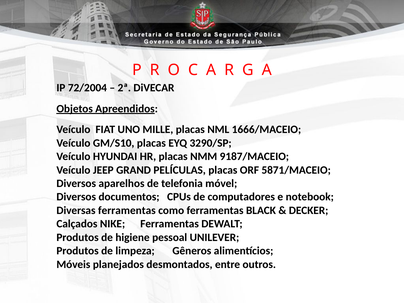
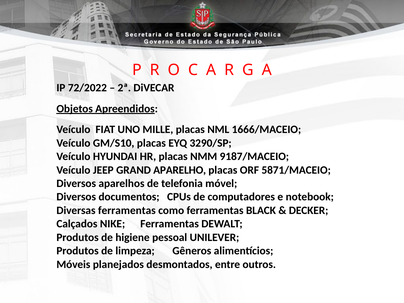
72/2004: 72/2004 -> 72/2022 (87, 88)
PELÍCULAS: PELÍCULAS -> APARELHO (180, 170)
